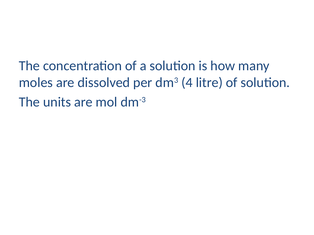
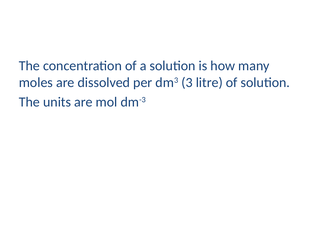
4: 4 -> 3 (187, 83)
